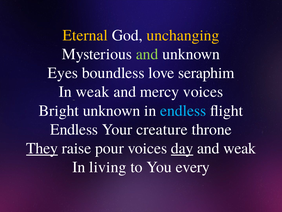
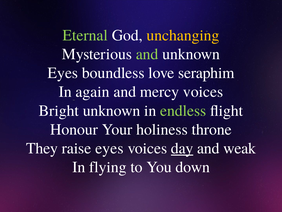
Eternal colour: yellow -> light green (85, 35)
In weak: weak -> again (93, 92)
endless colour: light blue -> light green (183, 110)
Endless: Endless -> Honour (74, 129)
creature: creature -> holiness (162, 129)
They underline: present -> none (42, 148)
raise pour: pour -> eyes (109, 148)
living: living -> flying (108, 167)
every: every -> down (193, 167)
